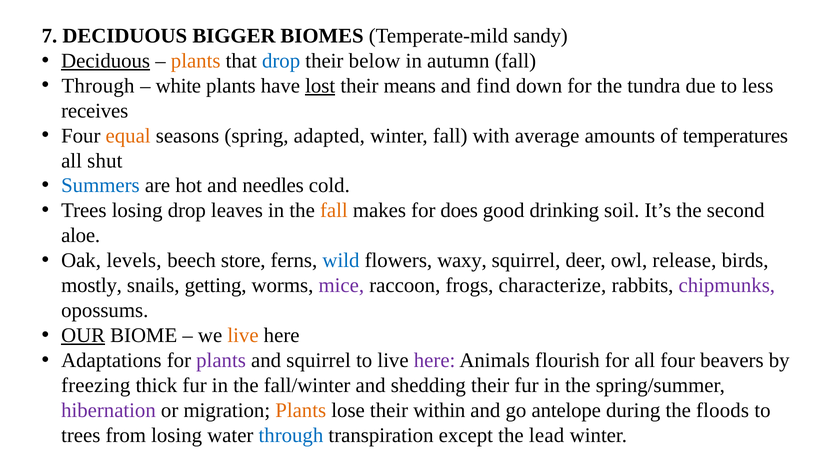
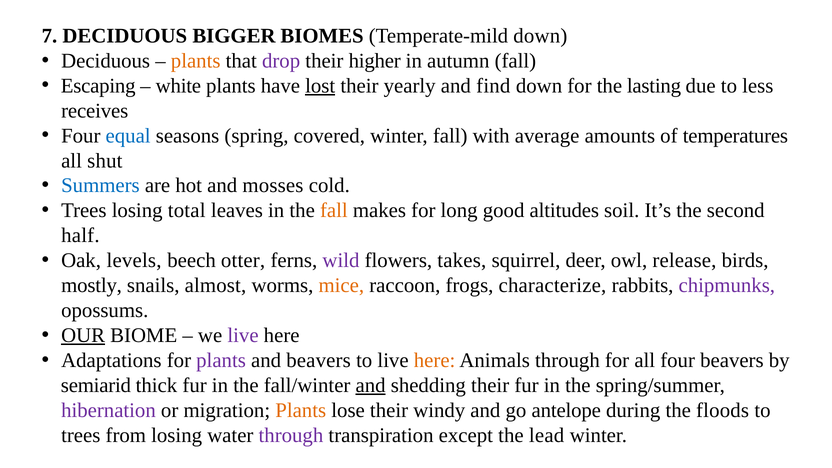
Temperate-mild sandy: sandy -> down (540, 36)
Deciduous underline: present -> none (106, 61)
drop colour: blue -> purple (281, 61)
below: below -> higher (375, 61)
Through: Through -> Escaping (98, 86)
means: means -> yearly (410, 86)
tundra: tundra -> lasting (654, 86)
equal colour: orange -> blue (128, 136)
adapted: adapted -> covered (329, 136)
needles: needles -> mosses (273, 186)
losing drop: drop -> total (187, 211)
does: does -> long (459, 211)
drinking: drinking -> altitudes (564, 211)
aloe: aloe -> half (80, 236)
store: store -> otter (243, 260)
wild colour: blue -> purple (341, 260)
waxy: waxy -> takes (462, 260)
getting: getting -> almost (215, 285)
mice colour: purple -> orange (341, 285)
live colour: orange -> purple (243, 335)
and squirrel: squirrel -> beavers (319, 360)
here colour: purple -> orange (435, 360)
Animals flourish: flourish -> through (567, 360)
freezing: freezing -> semiarid (96, 385)
and underline: none -> present (371, 385)
within: within -> windy (439, 410)
through colour: blue -> purple (291, 435)
